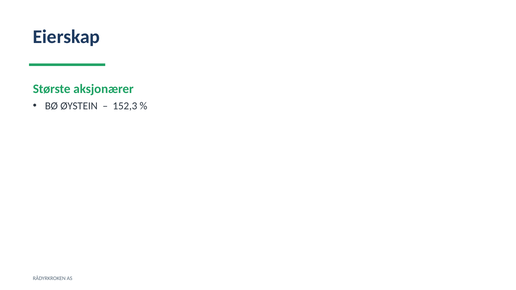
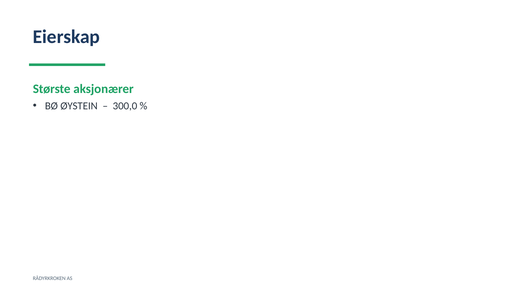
152,3: 152,3 -> 300,0 (125, 106)
